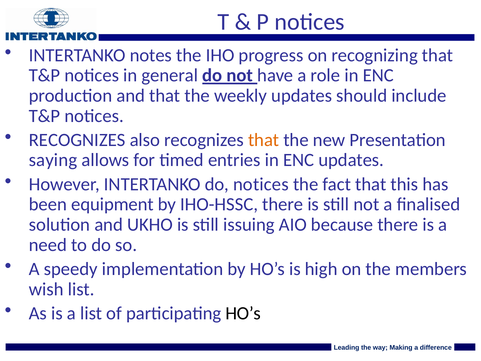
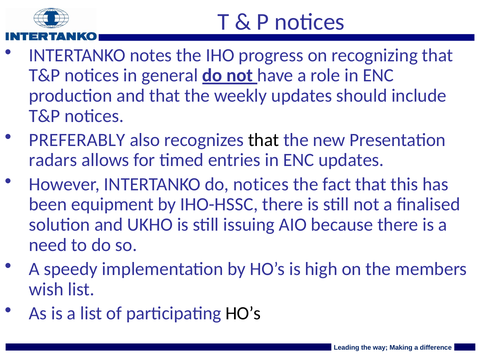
RECOGNIZES: RECOGNIZES -> PREFERABLY (77, 140)
that colour: orange -> black (264, 140)
saying: saying -> radars (53, 160)
